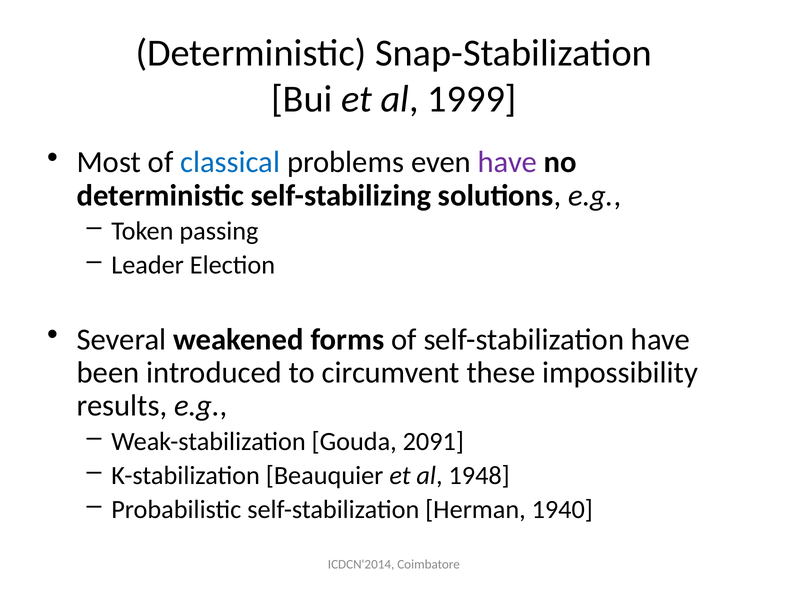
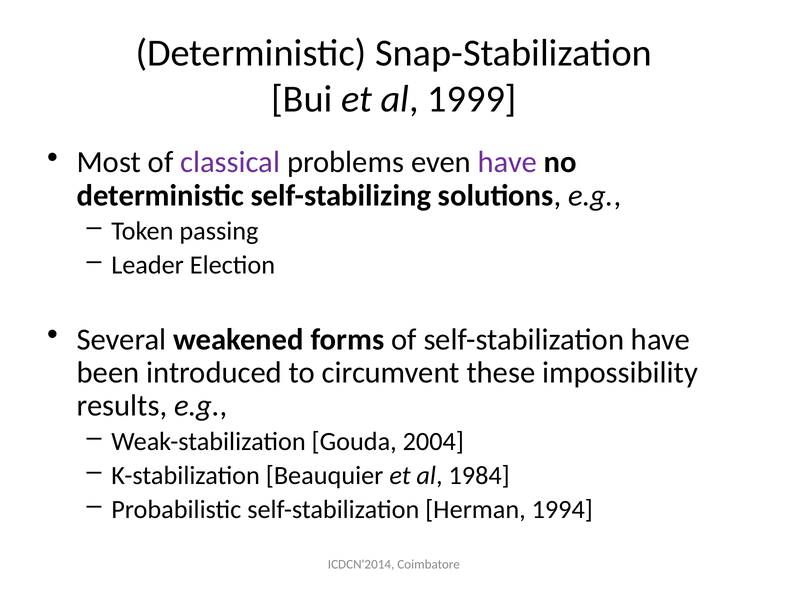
classical colour: blue -> purple (230, 162)
2091: 2091 -> 2004 (433, 442)
1948: 1948 -> 1984 (479, 475)
1940: 1940 -> 1994 (562, 509)
